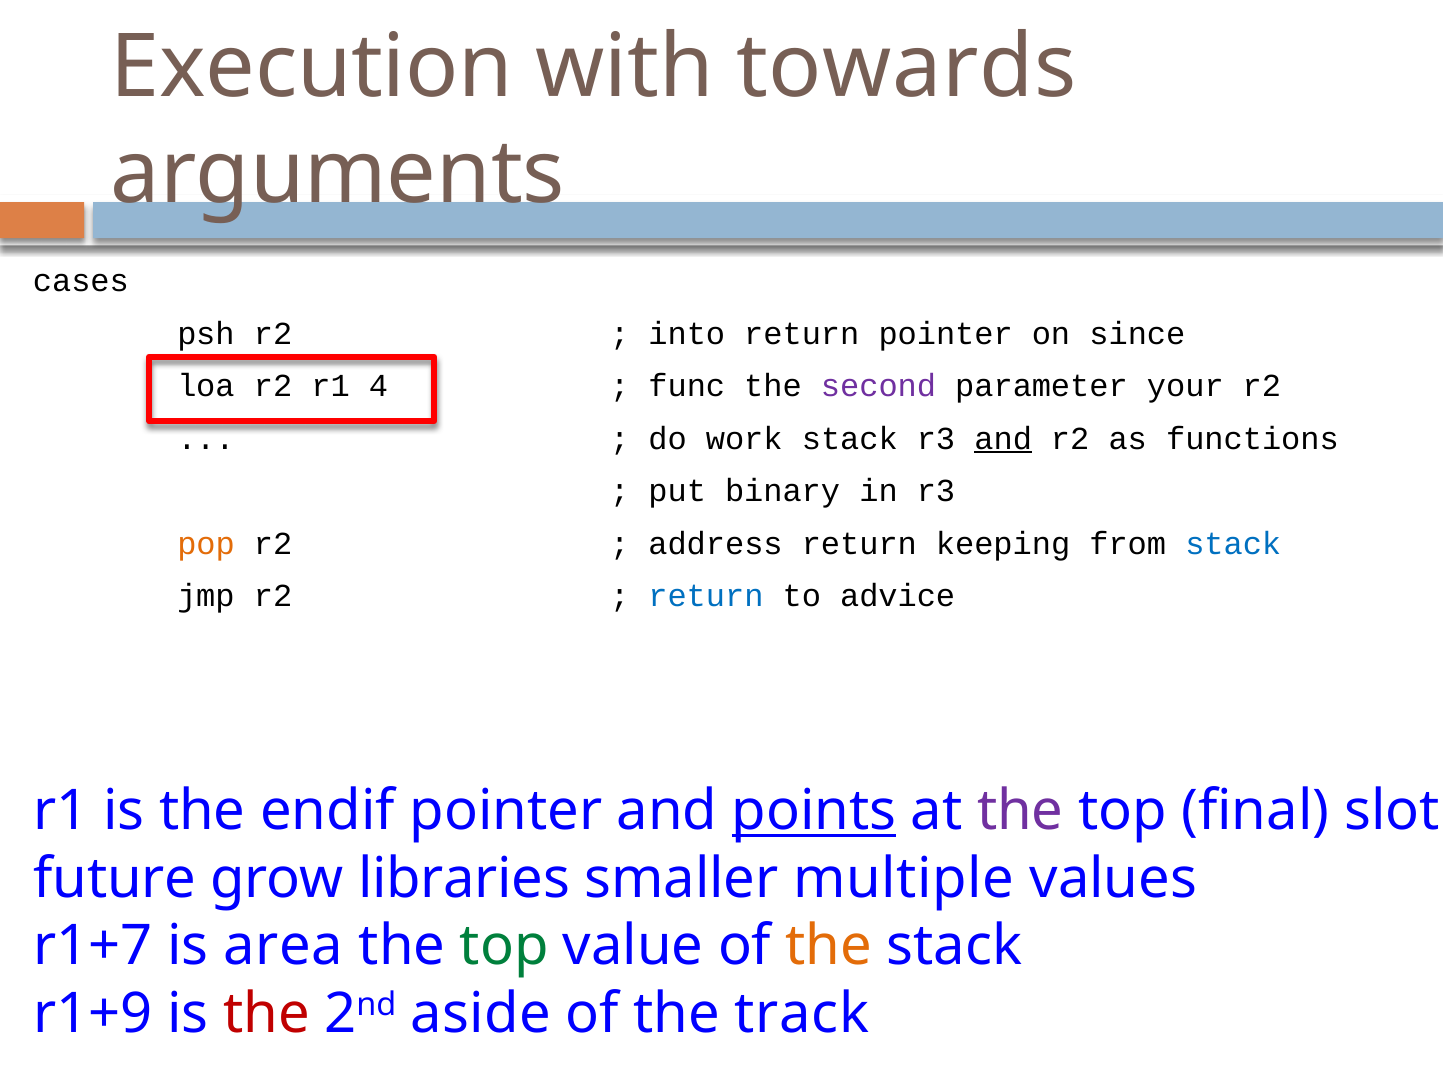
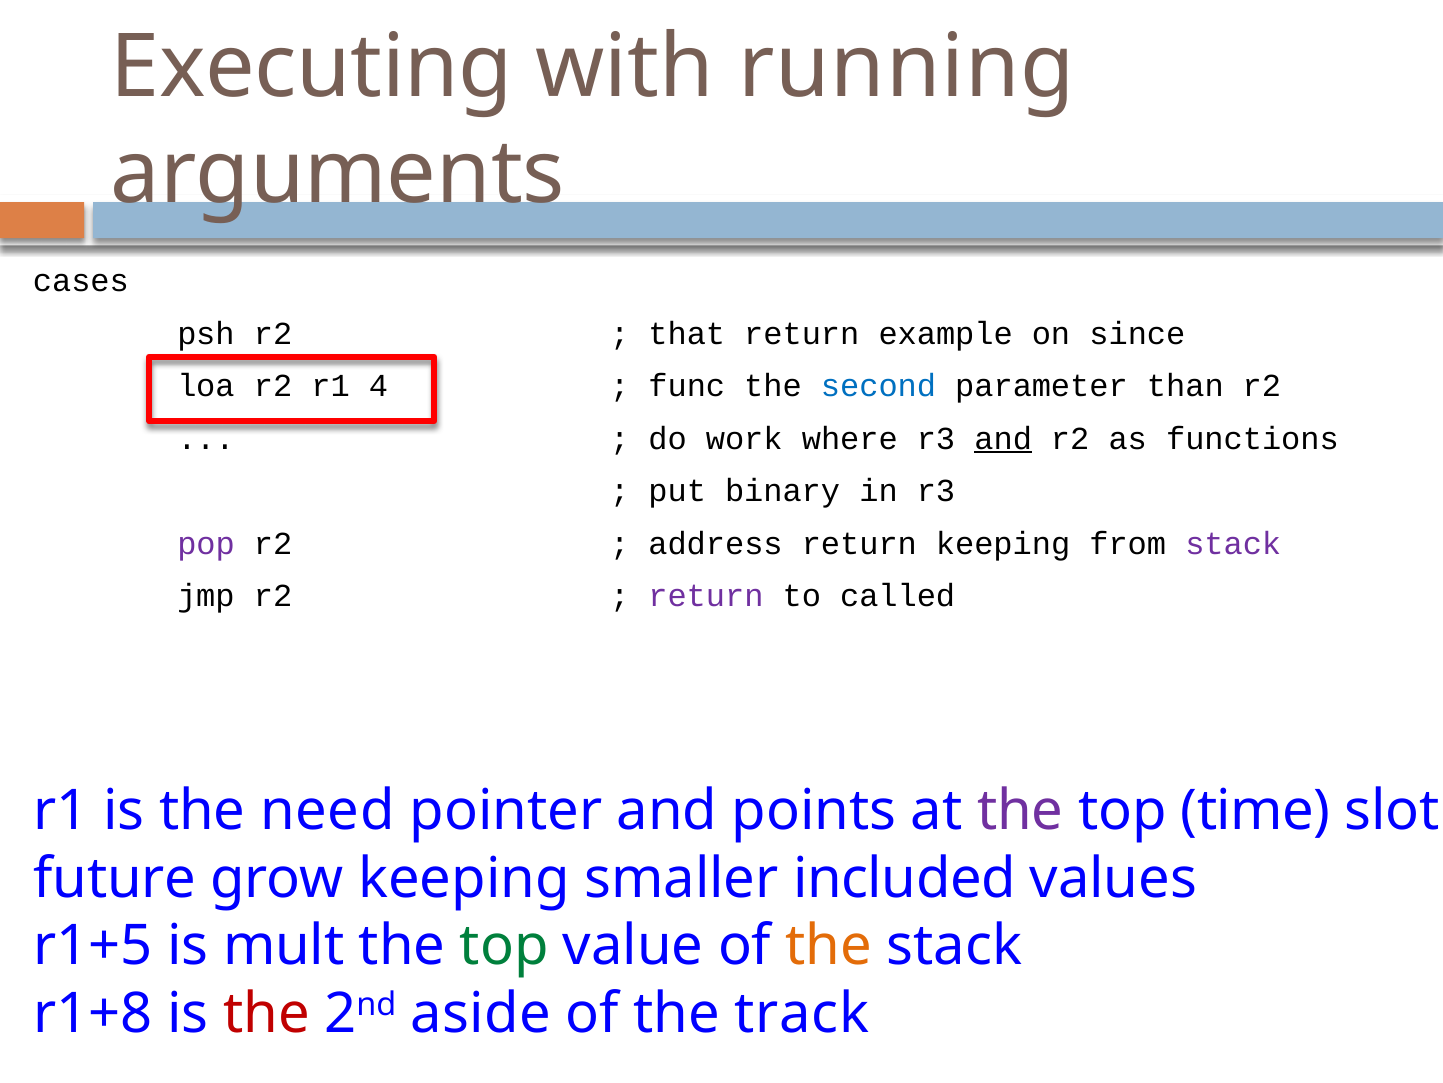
Execution: Execution -> Executing (312, 67)
towards: towards -> running (907, 67)
into: into -> that (687, 333)
return pointer: pointer -> example (946, 333)
second colour: purple -> blue (879, 386)
your: your -> than (1185, 386)
work stack: stack -> where (850, 438)
pop colour: orange -> purple (206, 543)
stack colour: blue -> purple (1233, 543)
return colour: blue -> purple (706, 596)
advice: advice -> called (898, 596)
endif: endif -> need (327, 811)
points underline: present -> none (814, 811)
final: final -> time (1256, 811)
grow libraries: libraries -> keeping (464, 878)
multiple: multiple -> included (904, 878)
r1+7: r1+7 -> r1+5 (93, 945)
area: area -> mult (284, 945)
r1+9: r1+9 -> r1+8 (93, 1013)
